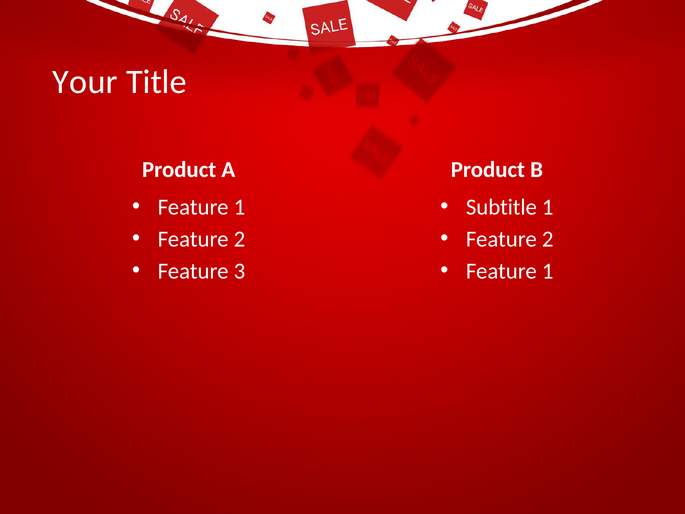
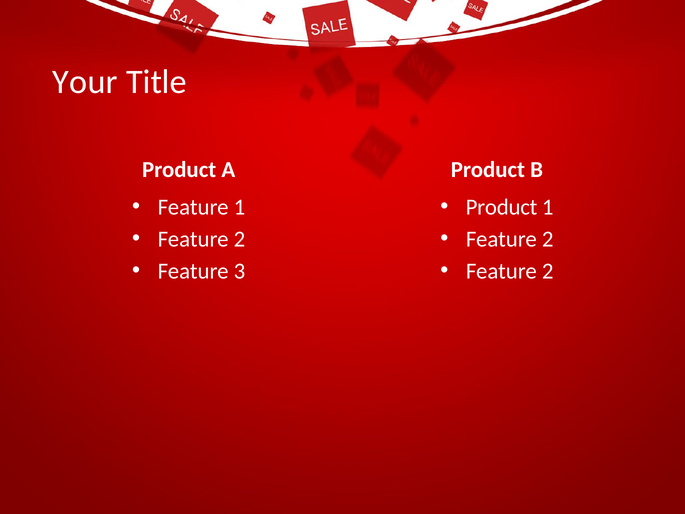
Subtitle: Subtitle -> Product (501, 207)
1: 1 -> 2 (548, 271)
